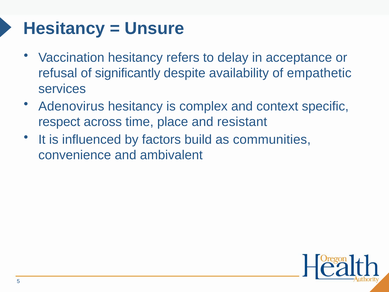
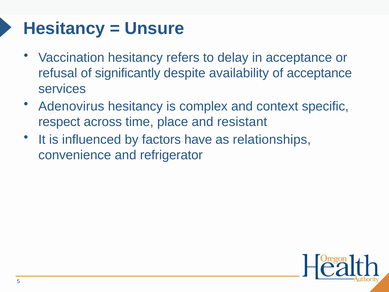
of empathetic: empathetic -> acceptance (319, 73)
build: build -> have (198, 139)
communities: communities -> relationships (272, 139)
ambivalent: ambivalent -> refrigerator (171, 155)
